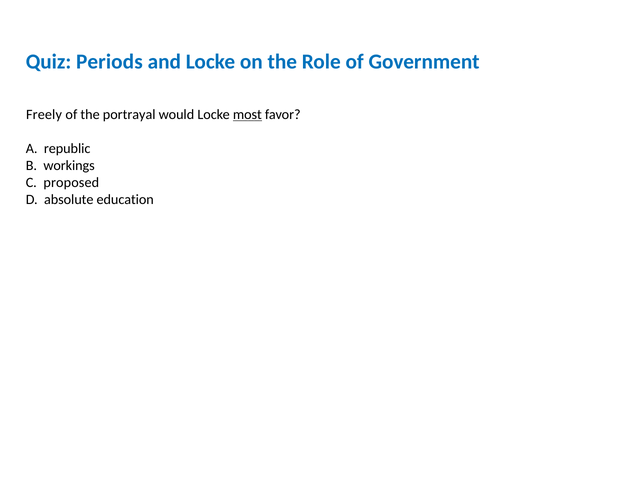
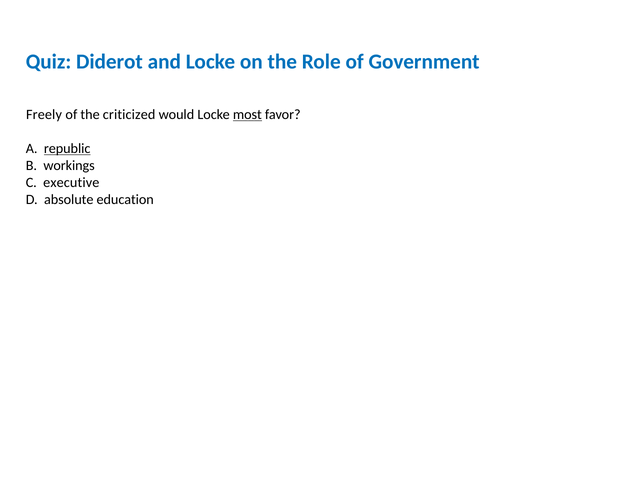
Periods: Periods -> Diderot (109, 62)
portrayal: portrayal -> criticized (129, 115)
republic underline: none -> present (67, 149)
proposed: proposed -> executive (71, 183)
